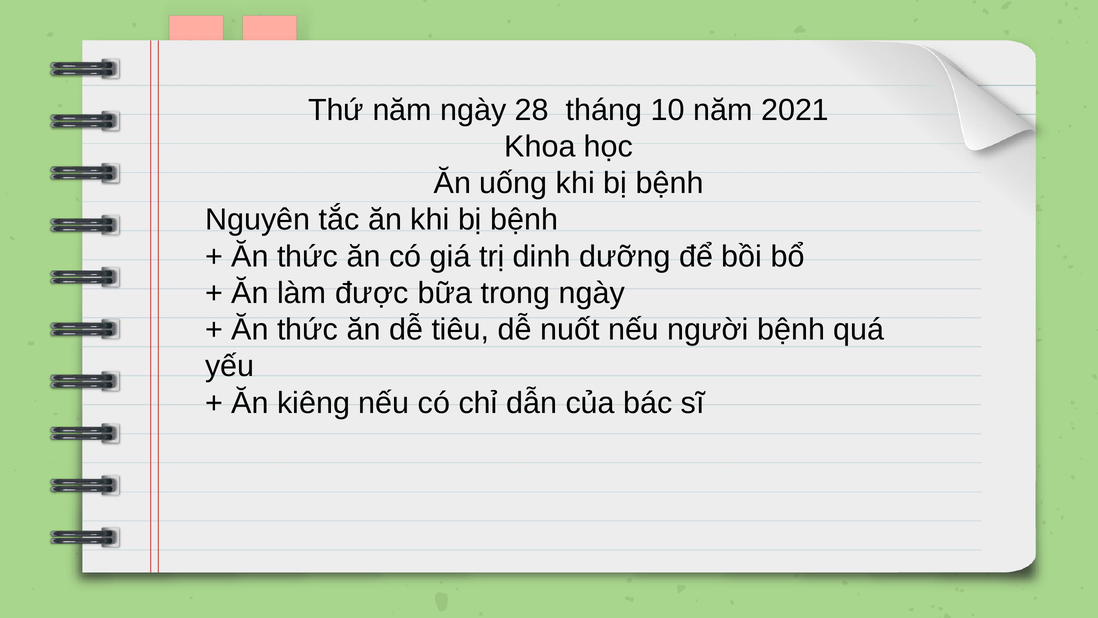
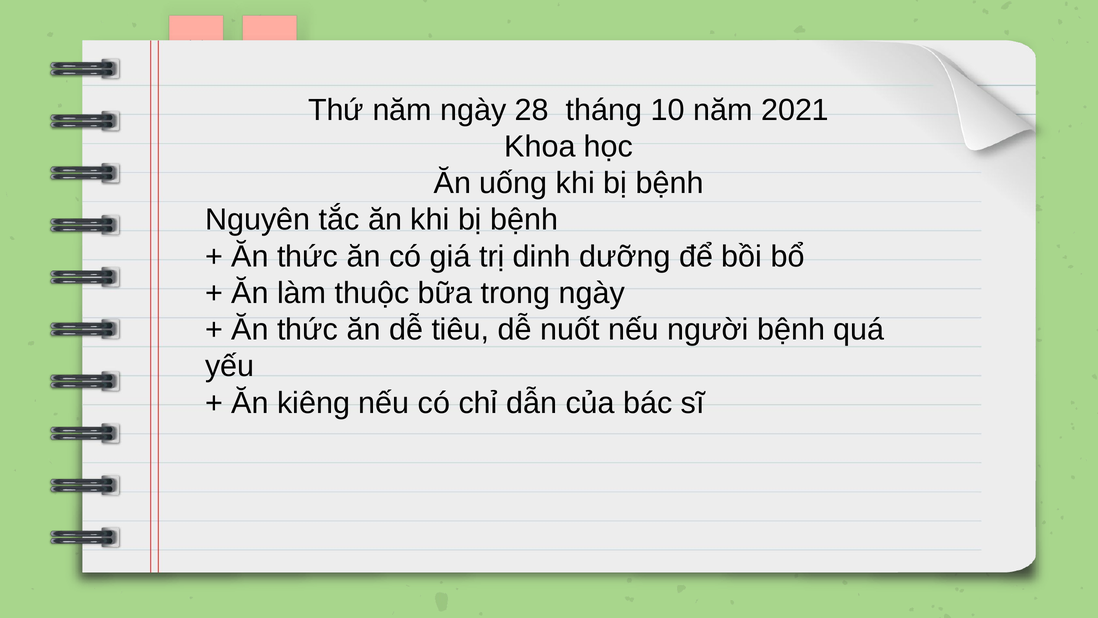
được: được -> thuộc (372, 293)
